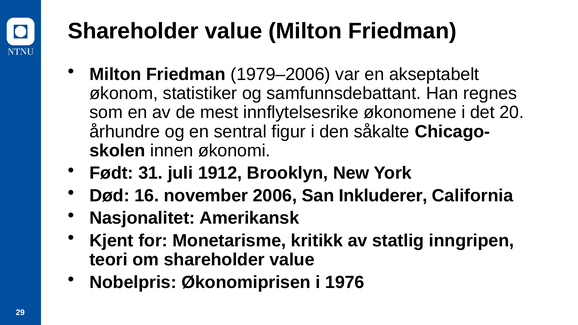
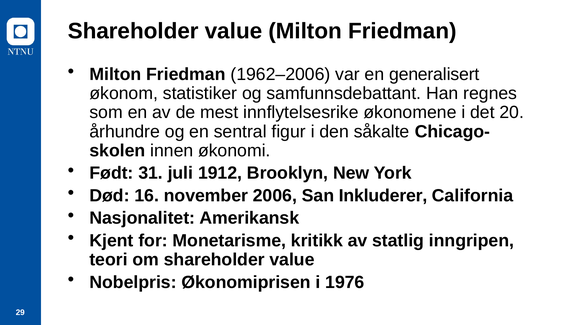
1979–2006: 1979–2006 -> 1962–2006 (280, 74)
akseptabelt: akseptabelt -> generalisert (434, 74)
